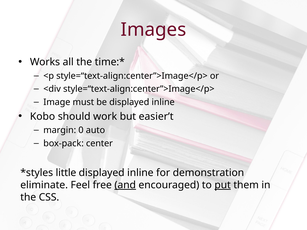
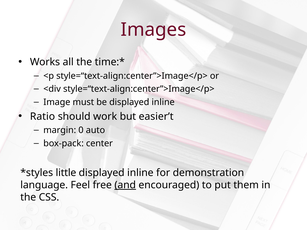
Kobo: Kobo -> Ratio (43, 117)
eliminate: eliminate -> language (44, 185)
put underline: present -> none (223, 185)
